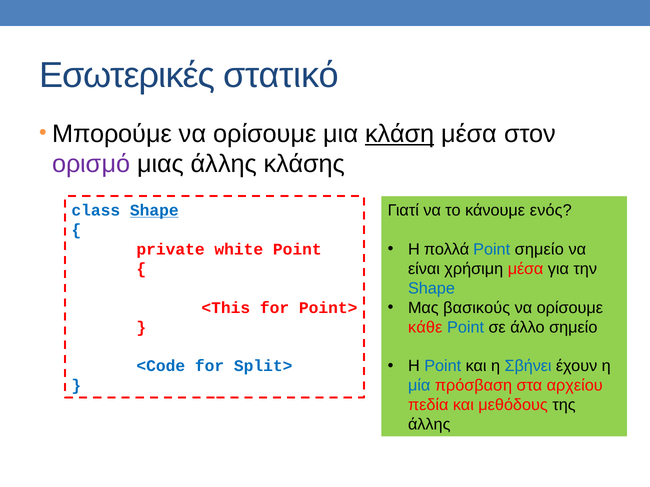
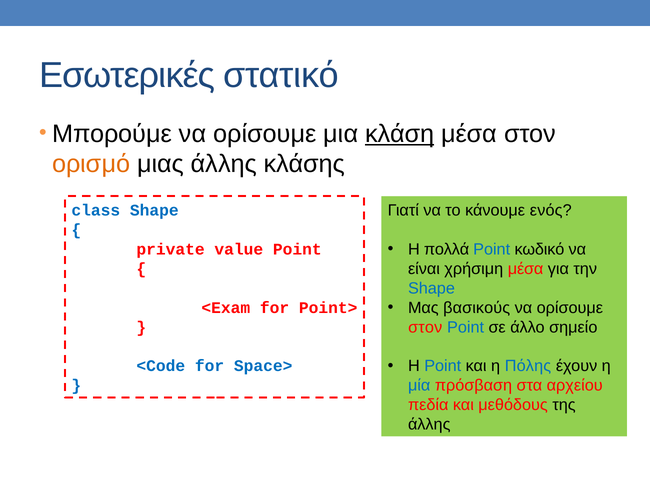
ορισμό colour: purple -> orange (91, 164)
Shape underline: present -> none (154, 210)
Point σημείο: σημείο -> κωδικό (539, 249)
white: white -> value (239, 249)
<This: <This -> <Exam (226, 308)
κάθε: κάθε -> στον (425, 327)
Σβήνει: Σβήνει -> Πόλης (528, 366)
Split>: Split> -> Space> (263, 366)
